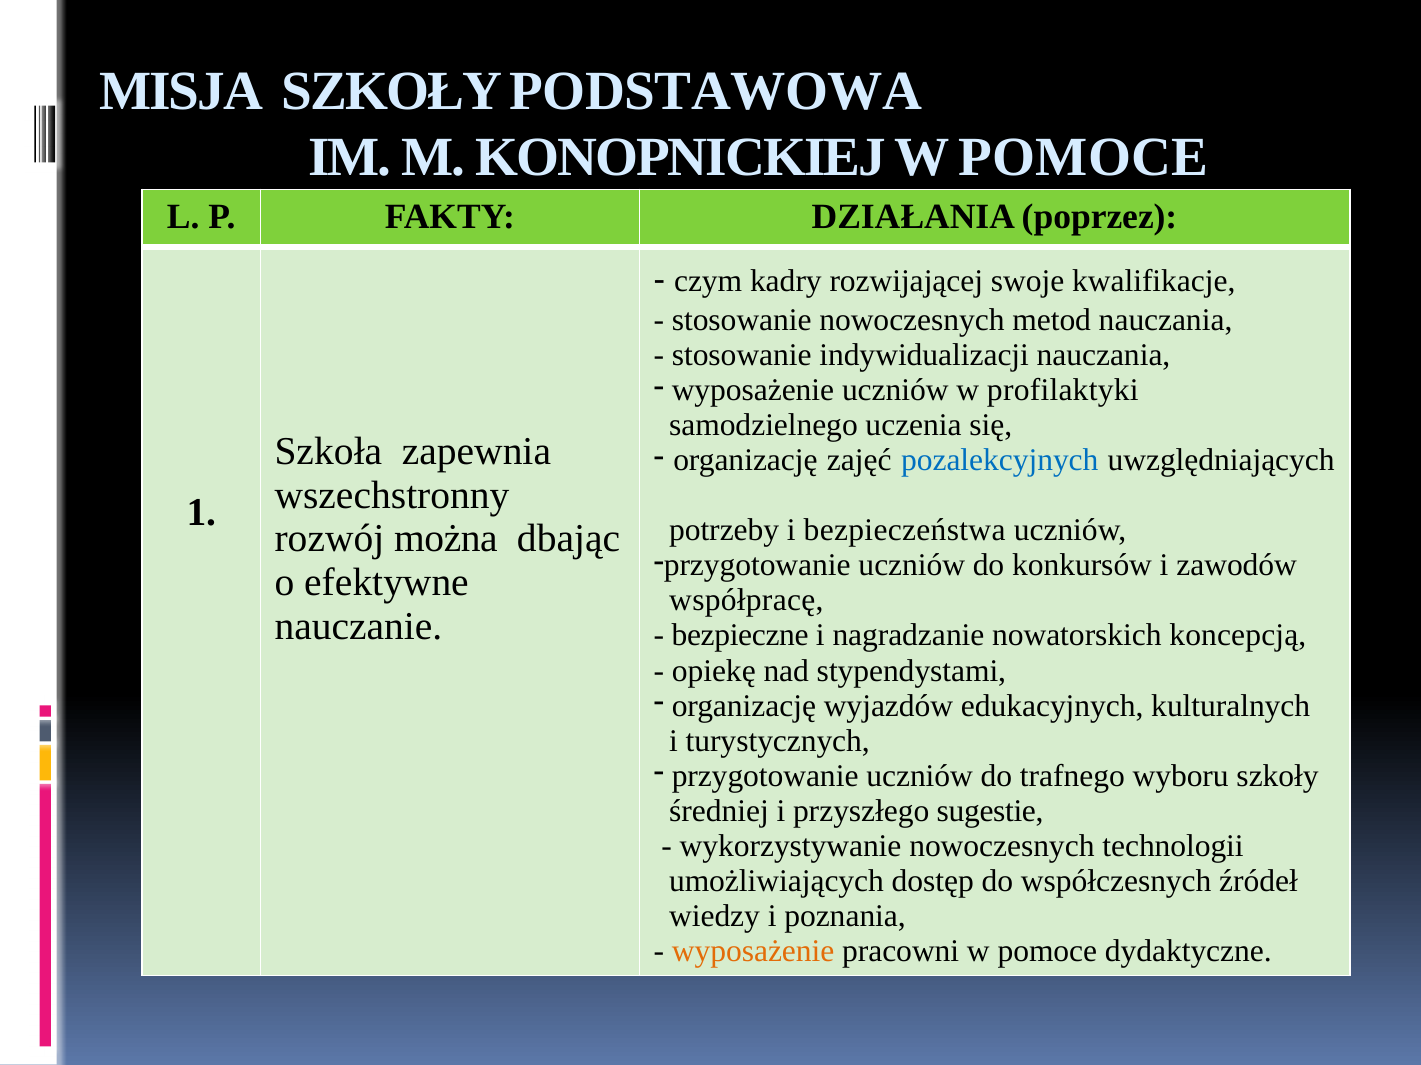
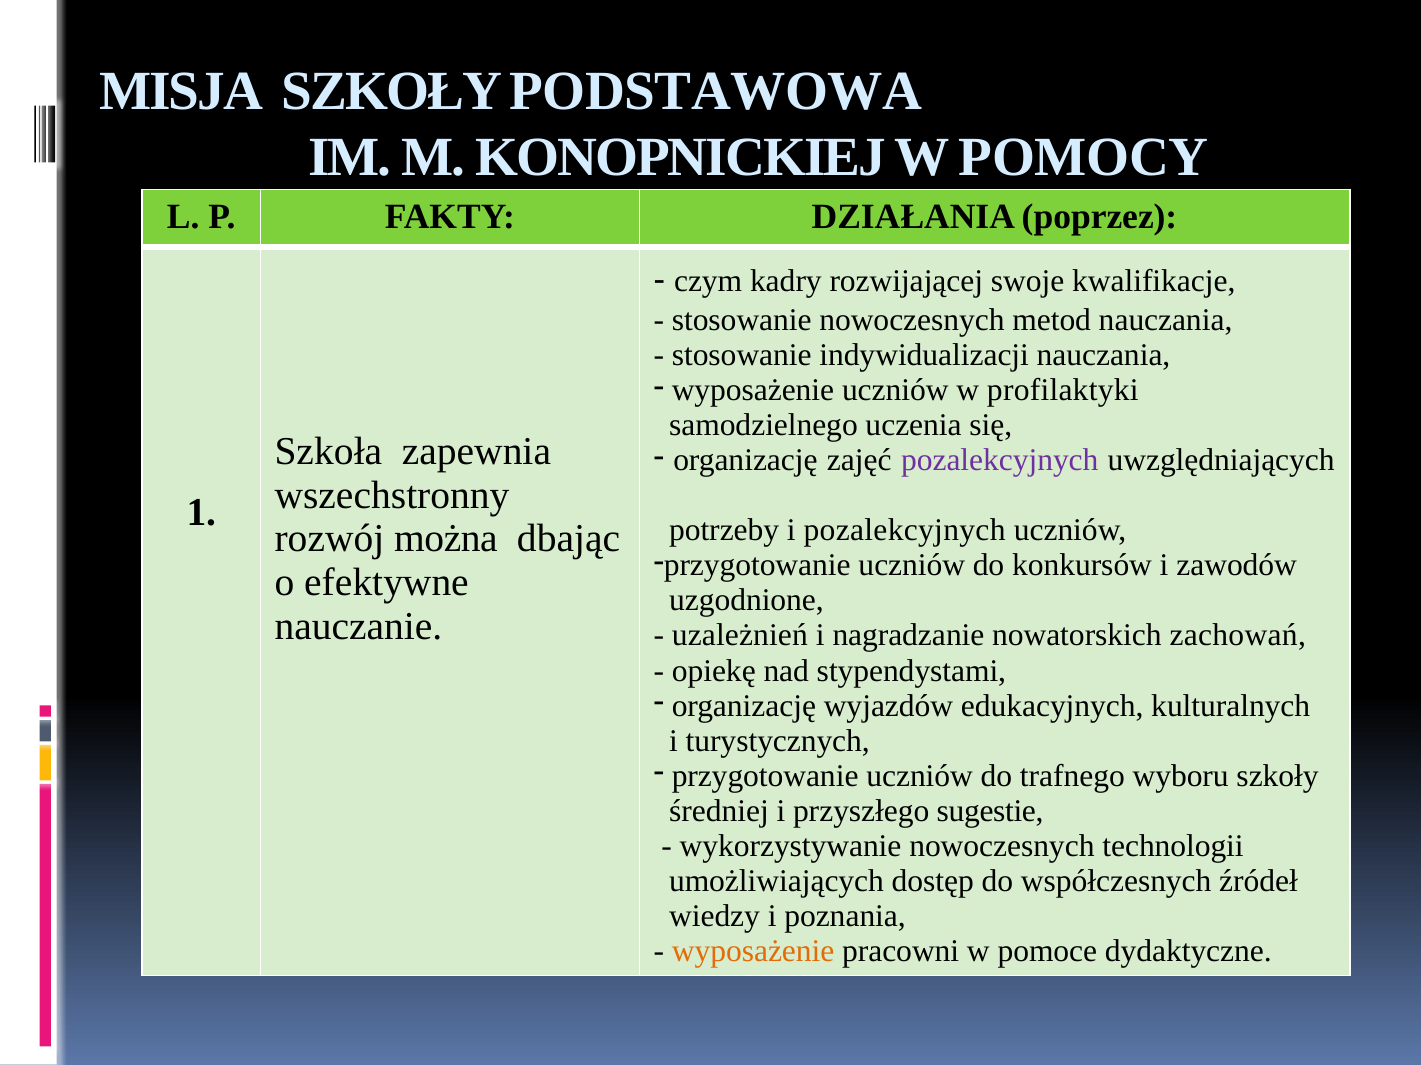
KONOPNICKIEJ W POMOCE: POMOCE -> POMOCY (1084, 158)
pozalekcyjnych colour: blue -> purple (1000, 461)
i bezpieczeństwa: bezpieczeństwa -> pozalekcyjnych (905, 531)
współpracę: współpracę -> uzgodnione (746, 601)
bezpieczne: bezpieczne -> uzależnień (740, 636)
koncepcją: koncepcją -> zachowań (1238, 636)
